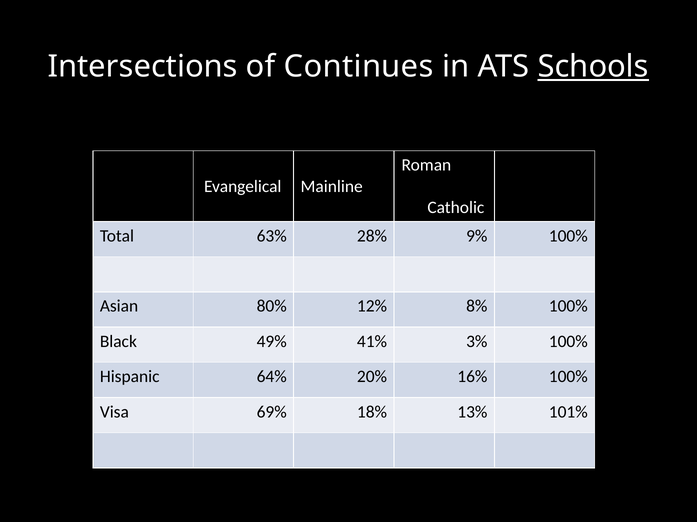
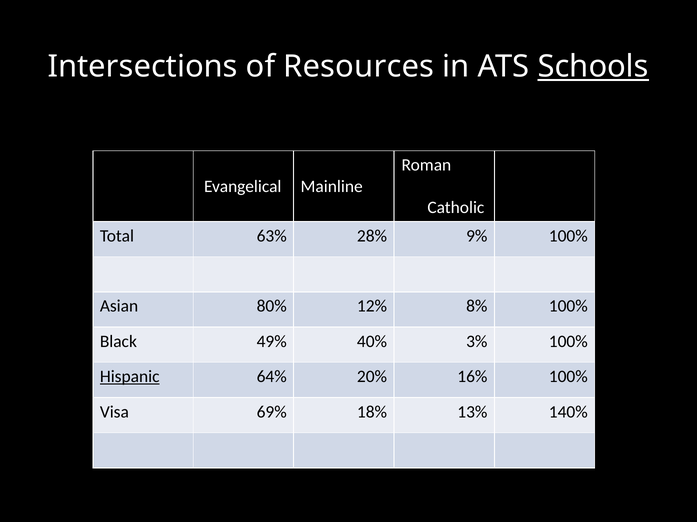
Continues: Continues -> Resources (359, 67)
41%: 41% -> 40% (372, 342)
Hispanic underline: none -> present (130, 377)
101%: 101% -> 140% (568, 412)
